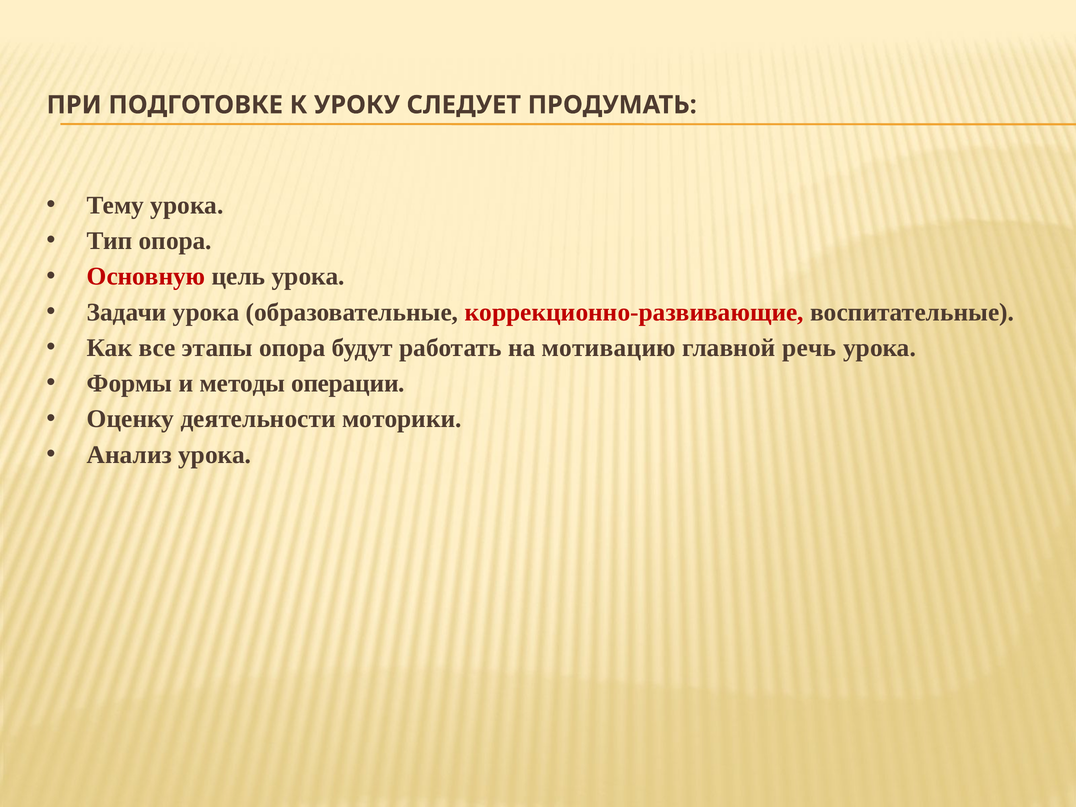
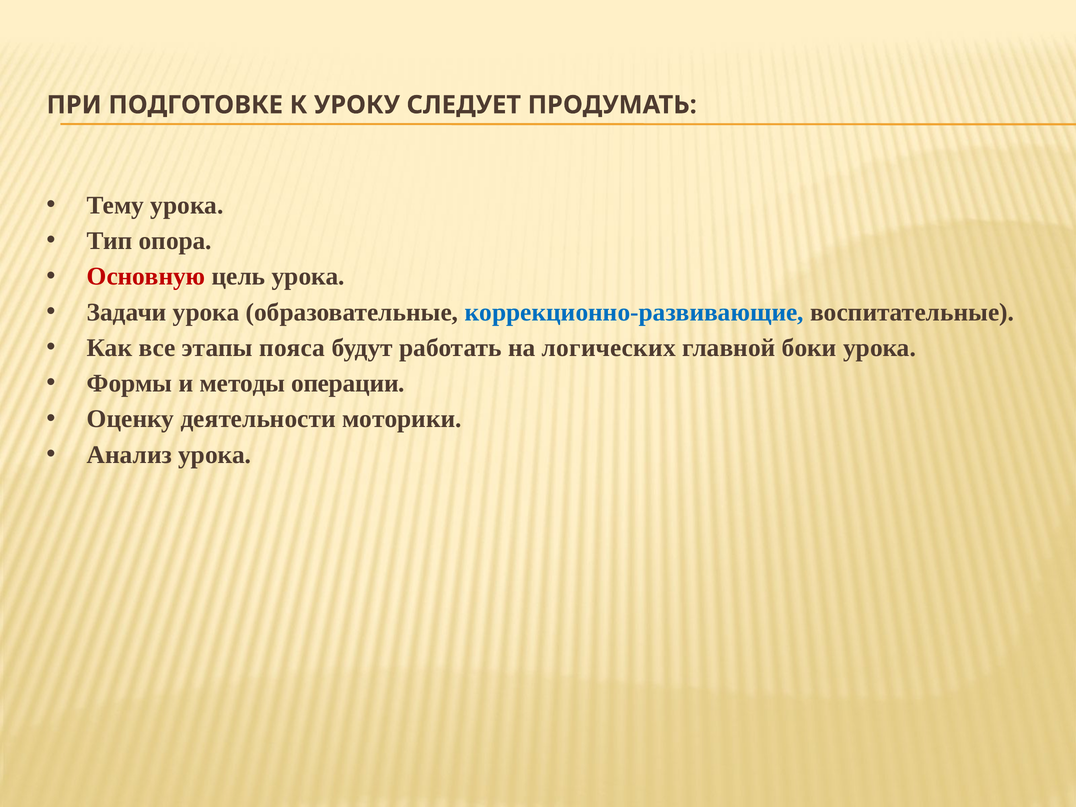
коррекционно-развивающие colour: red -> blue (634, 312)
этапы опора: опора -> пояса (292, 348)
мотивацию: мотивацию -> логических (609, 348)
речь: речь -> боки (809, 348)
